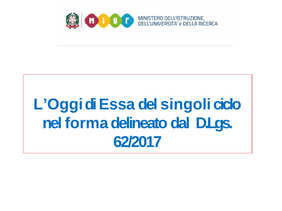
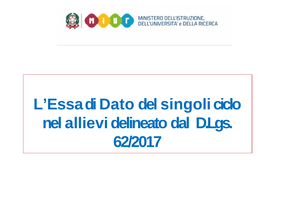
L’Oggi: L’Oggi -> L’Essa (58, 105)
Essa: Essa -> Dato (117, 105)
forma: forma -> allievi (87, 123)
